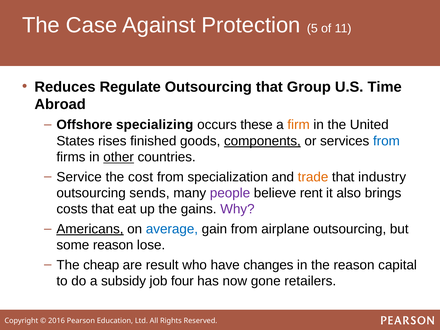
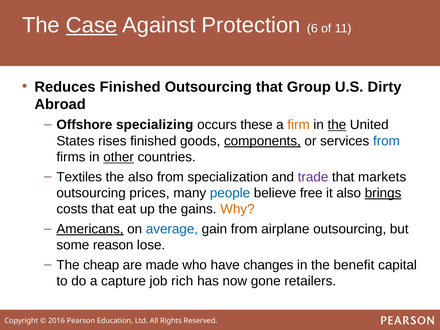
Case underline: none -> present (92, 25)
5: 5 -> 6 (312, 28)
Reduces Regulate: Regulate -> Finished (130, 87)
Time: Time -> Dirty (385, 87)
the underline: none -> present (337, 125)
Service: Service -> Textiles (79, 177)
the cost: cost -> also (141, 177)
trade colour: orange -> purple (313, 177)
industry: industry -> markets (382, 177)
sends: sends -> prices (149, 193)
people colour: purple -> blue (230, 193)
rent: rent -> free (311, 193)
brings underline: none -> present (383, 193)
Why colour: purple -> orange (237, 209)
result: result -> made (162, 265)
the reason: reason -> benefit (354, 265)
subsidy: subsidy -> capture (123, 281)
four: four -> rich (182, 281)
